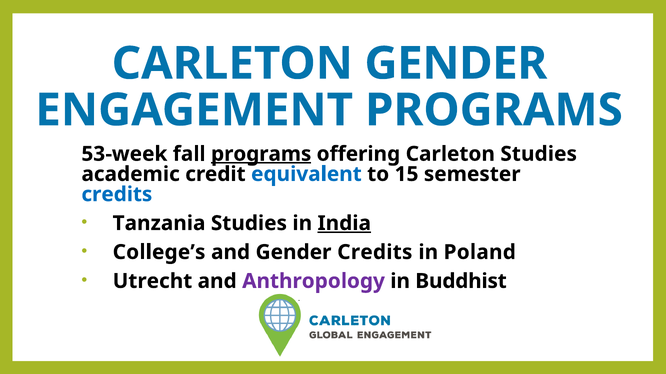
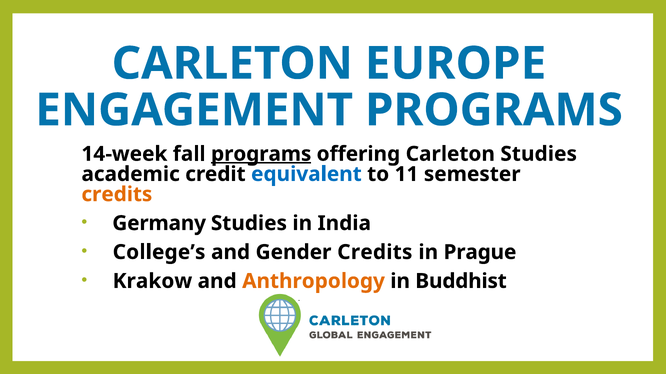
CARLETON GENDER: GENDER -> EUROPE (456, 64)
53-week: 53-week -> 14-week (124, 154)
15: 15 -> 11 (407, 174)
credits colour: blue -> orange (117, 195)
Tanzania: Tanzania -> Germany (159, 224)
India underline: present -> none (344, 224)
Poland: Poland -> Prague (480, 253)
Utrecht: Utrecht -> Krakow (152, 282)
Anthropology colour: purple -> orange (314, 282)
